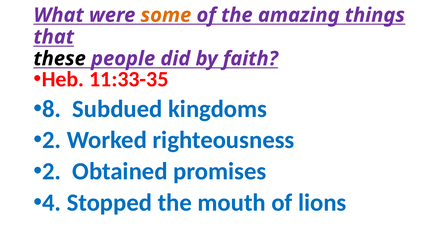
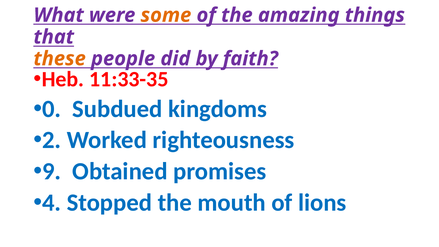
these colour: black -> orange (60, 59)
8: 8 -> 0 (52, 109)
2: 2 -> 9 (52, 171)
